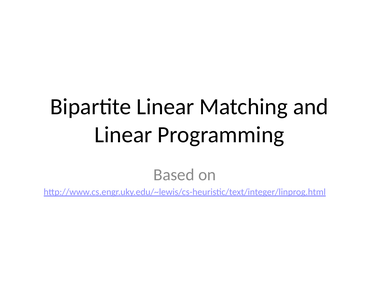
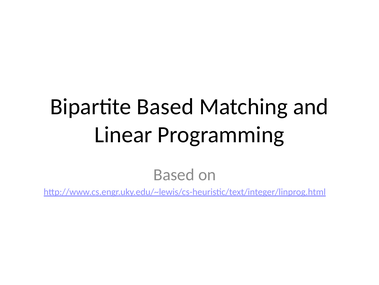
Bipartite Linear: Linear -> Based (165, 106)
